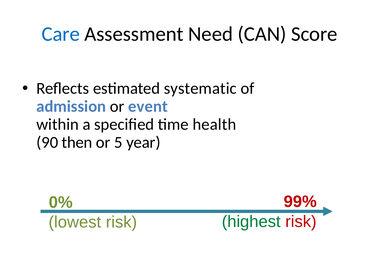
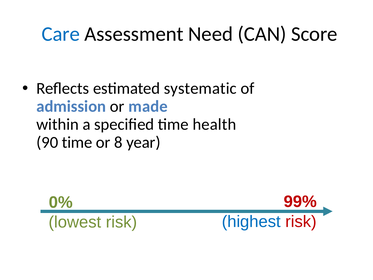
event: event -> made (148, 106)
90 then: then -> time (77, 142)
5: 5 -> 8 (118, 142)
highest colour: green -> blue (251, 221)
